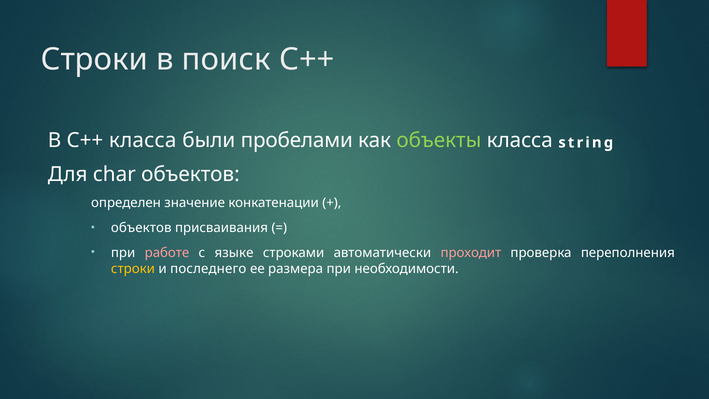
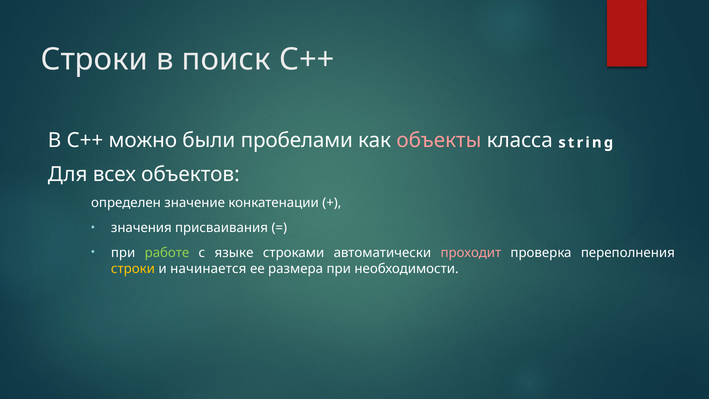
C++ класса: класса -> можно (143, 141)
объекты colour: light green -> pink (439, 141)
char: char -> всех (114, 174)
объектов: объектов -> значения (141, 228)
работе colour: pink -> light green (167, 253)
последнего: последнего -> начинается (208, 269)
